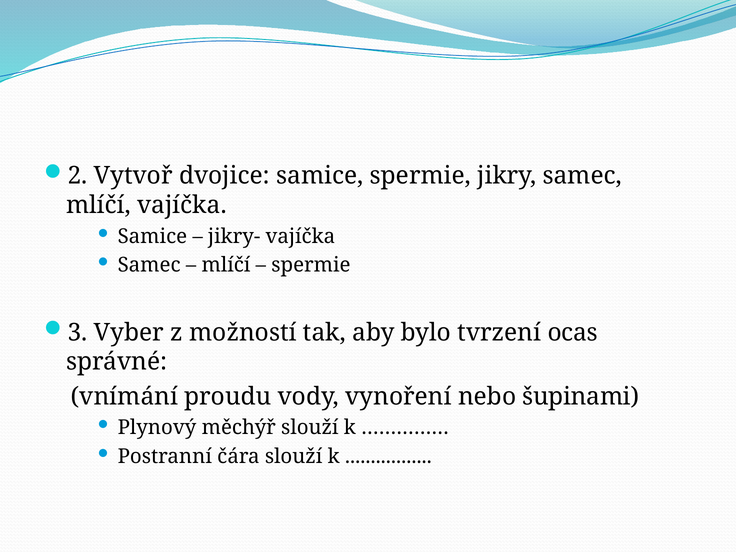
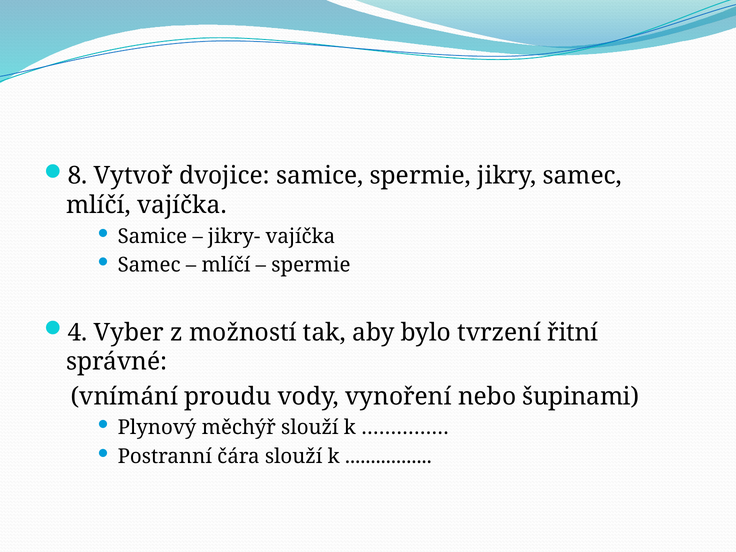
2: 2 -> 8 (77, 176)
3: 3 -> 4 (77, 332)
ocas: ocas -> řitní (573, 332)
